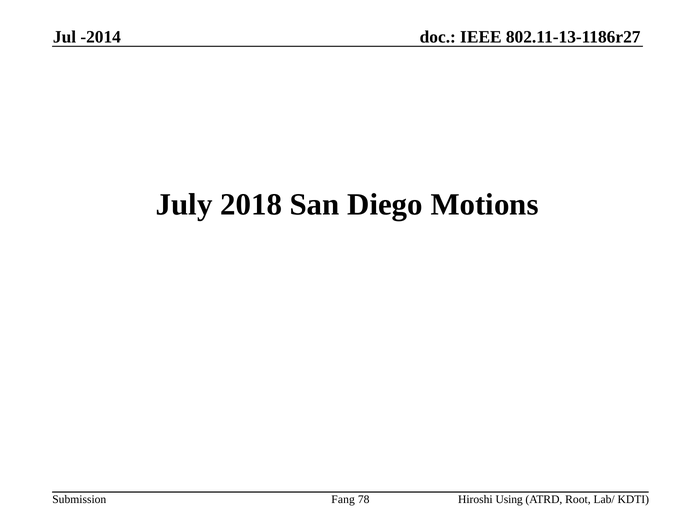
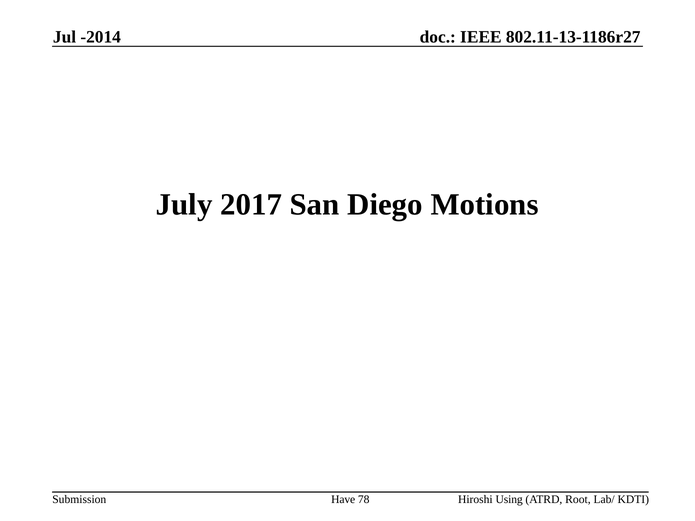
2018: 2018 -> 2017 (251, 205)
Fang: Fang -> Have (343, 500)
